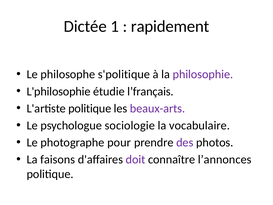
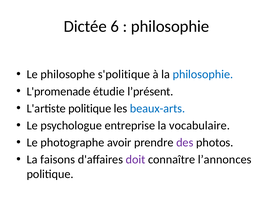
1: 1 -> 6 (115, 26)
rapidement: rapidement -> philosophie (170, 26)
philosophie colour: purple -> blue (203, 74)
L'philosophie: L'philosophie -> L'promenade (59, 91)
l’français: l’français -> l’présent (150, 91)
beaux-arts colour: purple -> blue (158, 108)
sociologie: sociologie -> entreprise (130, 125)
pour: pour -> avoir (119, 142)
